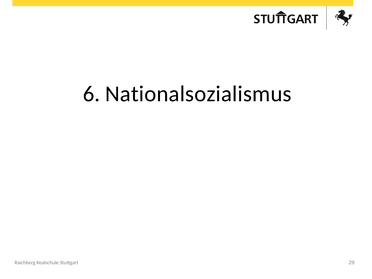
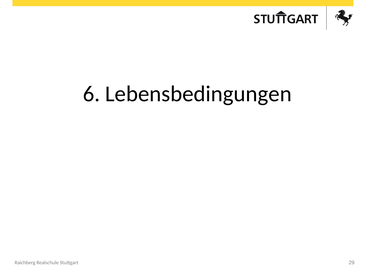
Nationalsozialismus: Nationalsozialismus -> Lebensbedingungen (198, 94)
